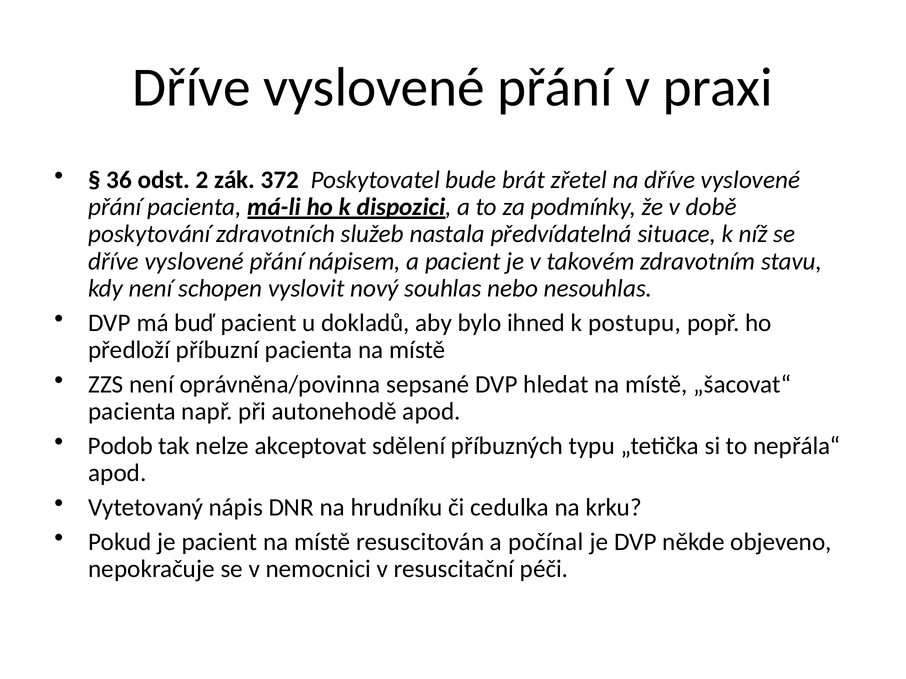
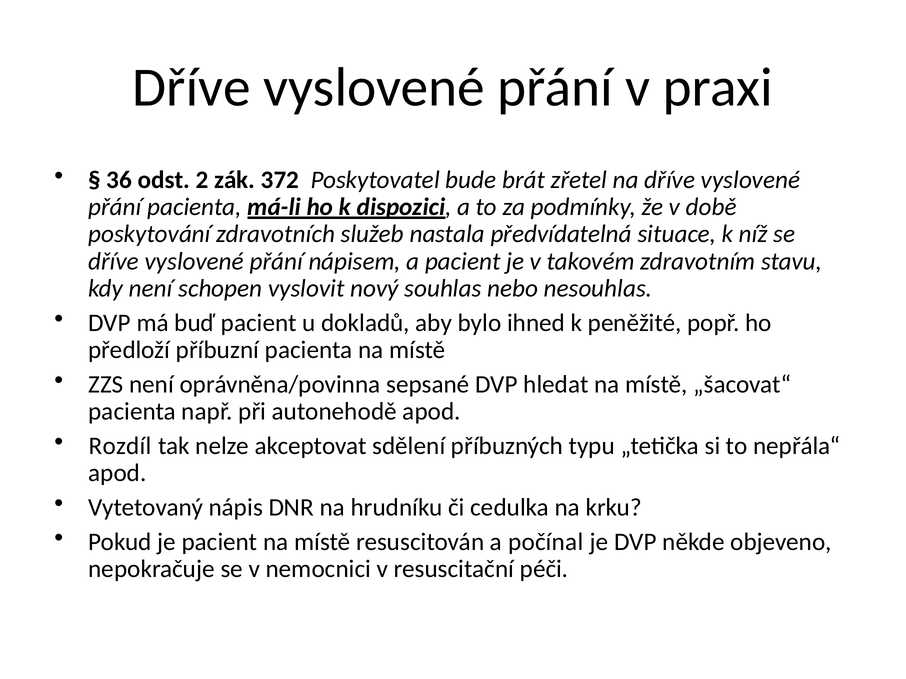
postupu: postupu -> peněžité (635, 323)
Podob: Podob -> Rozdíl (120, 446)
